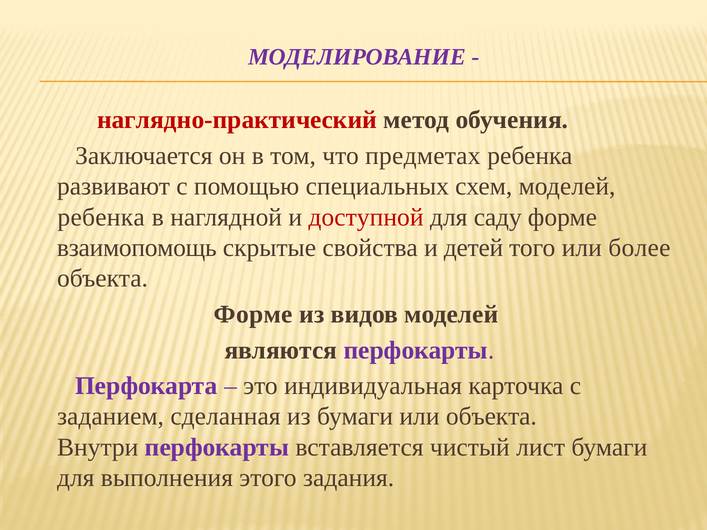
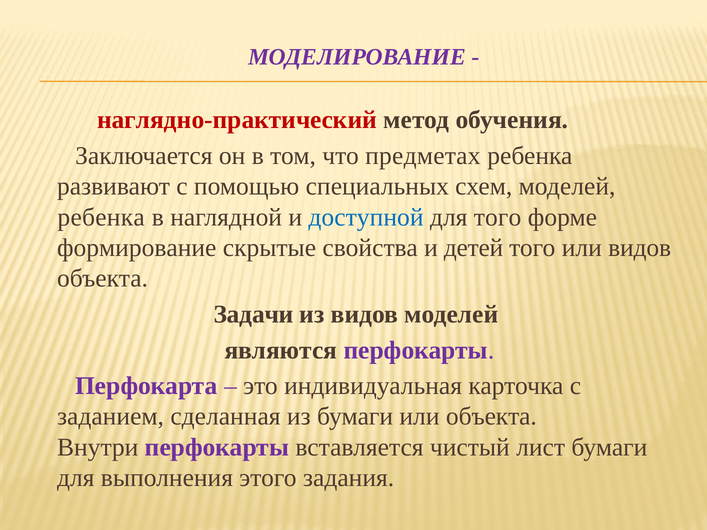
доступной colour: red -> blue (366, 217)
для саду: саду -> того (498, 217)
взаимопомощь: взаимопомощь -> формирование (137, 248)
или более: более -> видов (640, 248)
Форме: Форме -> Задачи (254, 314)
